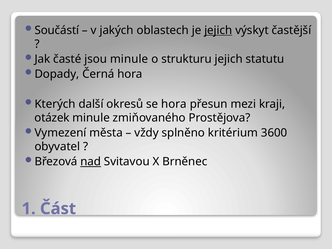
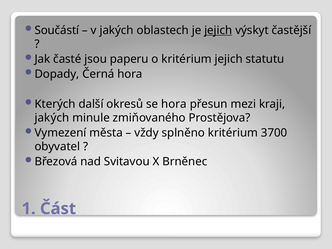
jsou minule: minule -> paperu (129, 59)
o strukturu: strukturu -> kritérium (187, 59)
otázek: otázek -> jakých (52, 118)
3600: 3600 -> 3700 (274, 133)
nad underline: present -> none (91, 162)
